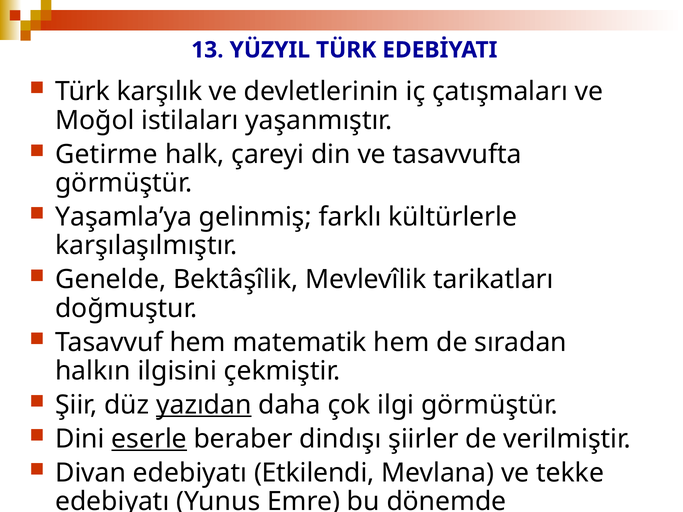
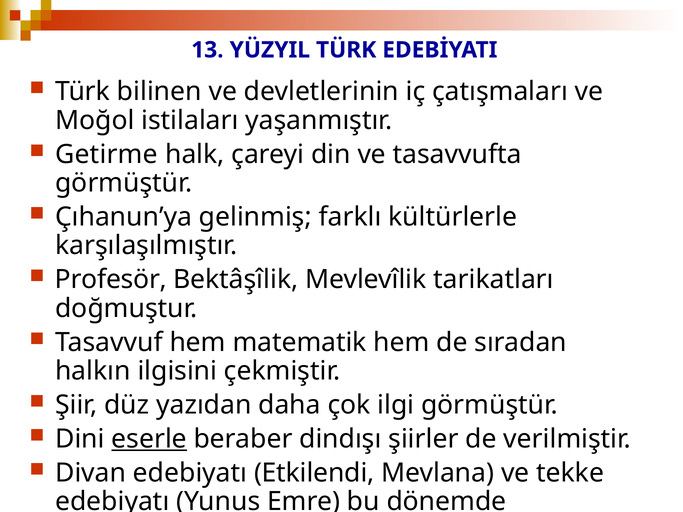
karşılık: karşılık -> bilinen (159, 92)
Yaşamla’ya: Yaşamla’ya -> Çıhanun’ya (124, 217)
Genelde: Genelde -> Profesör (111, 280)
yazıdan underline: present -> none (204, 405)
